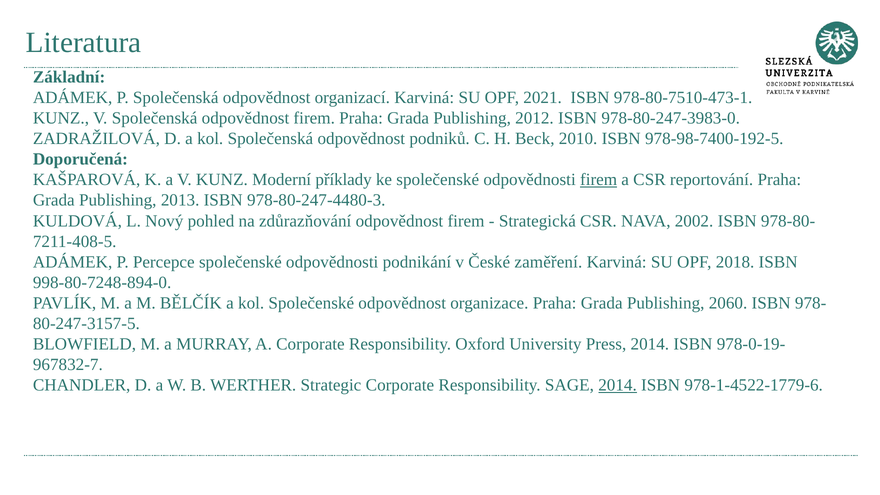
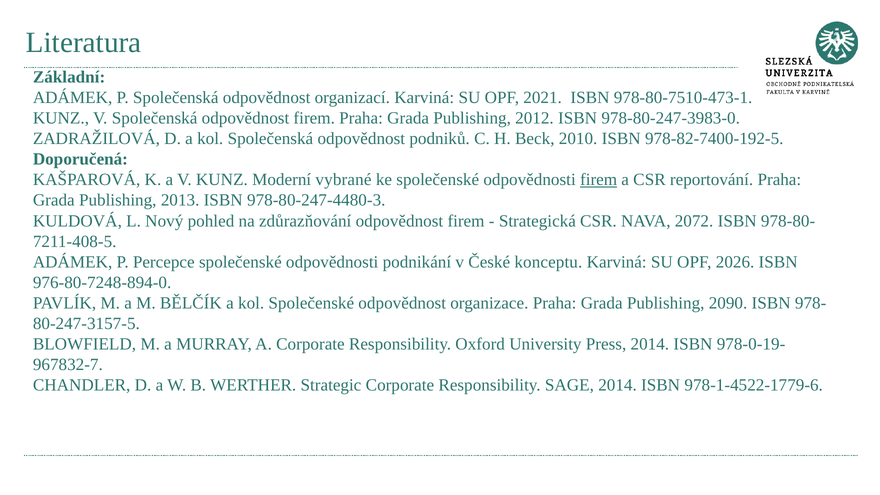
978-98-7400-192-5: 978-98-7400-192-5 -> 978-82-7400-192-5 (714, 139)
příklady: příklady -> vybrané (343, 180)
2002: 2002 -> 2072 (694, 221)
zaměření: zaměření -> konceptu (548, 262)
2018: 2018 -> 2026 (735, 262)
998-80-7248-894-0: 998-80-7248-894-0 -> 976-80-7248-894-0 (102, 282)
2060: 2060 -> 2090 (728, 303)
2014 underline: present -> none (618, 385)
